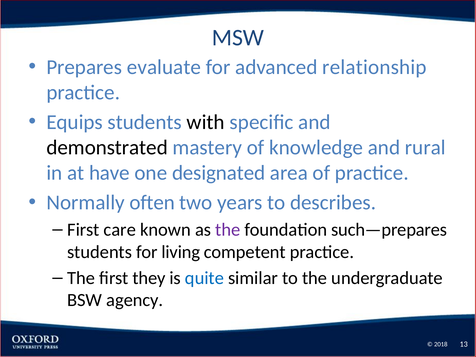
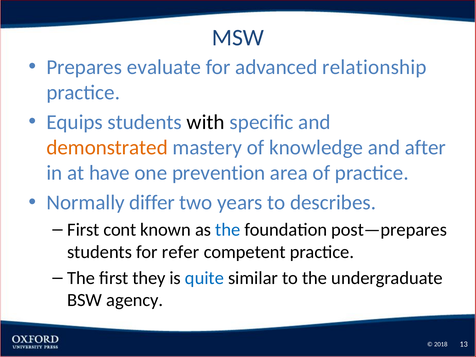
demonstrated colour: black -> orange (107, 147)
rural: rural -> after (425, 147)
designated: designated -> prevention (219, 173)
often: often -> differ (152, 202)
care: care -> cont (120, 230)
the colour: purple -> blue (228, 230)
such—prepares: such—prepares -> post—prepares (389, 230)
living: living -> refer (181, 252)
